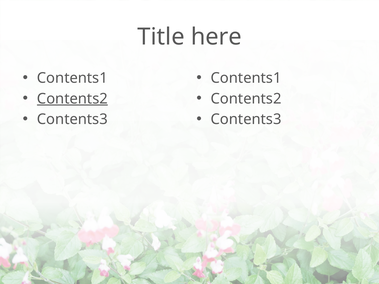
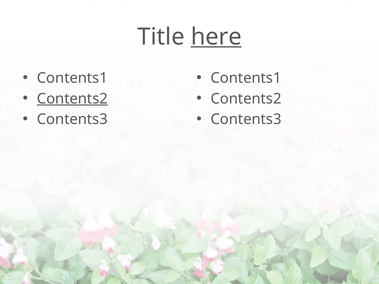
here underline: none -> present (216, 37)
